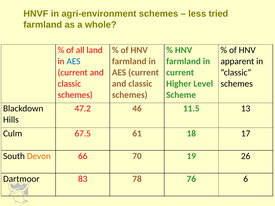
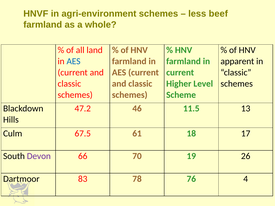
tried: tried -> beef (218, 14)
Devon colour: orange -> purple (39, 156)
6: 6 -> 4 (246, 179)
